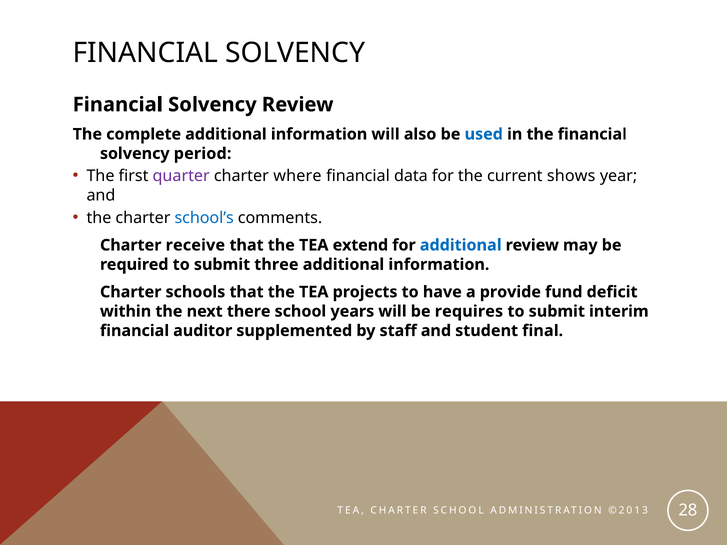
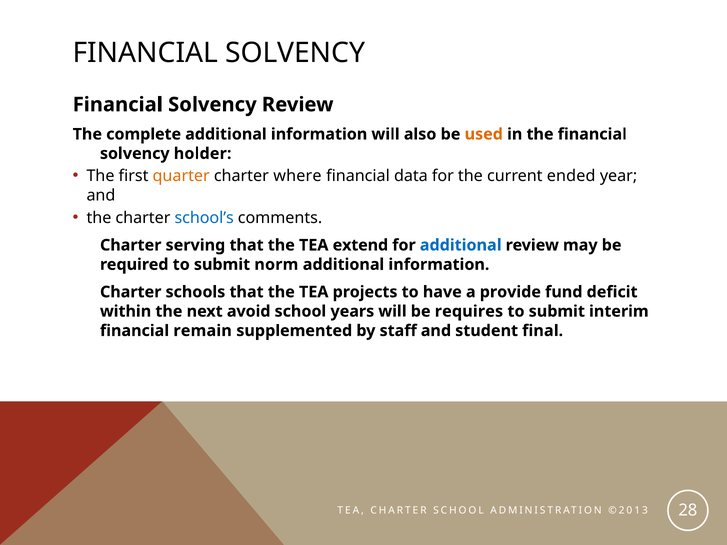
used colour: blue -> orange (484, 134)
period: period -> holder (203, 154)
quarter colour: purple -> orange (181, 176)
shows: shows -> ended (571, 176)
receive: receive -> serving (195, 245)
three: three -> norm (276, 265)
there: there -> avoid (249, 311)
auditor: auditor -> remain (203, 331)
